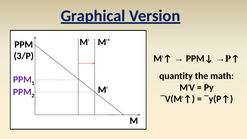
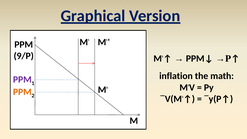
3/P: 3/P -> 9/P (24, 56)
quantity: quantity -> inflation (176, 76)
PPM colour: purple -> orange (22, 92)
